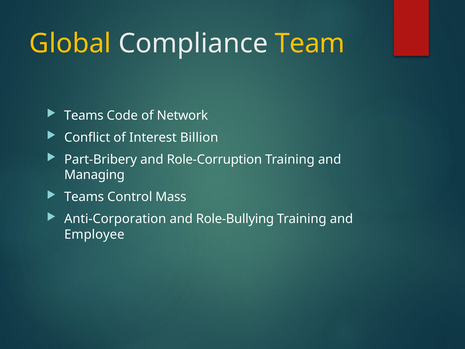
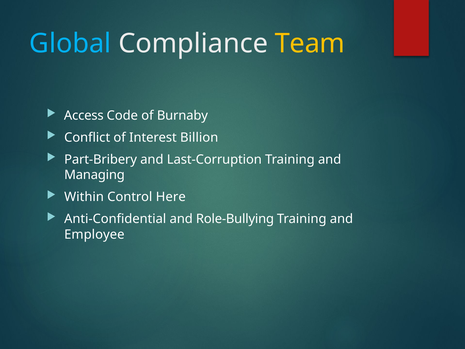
Global colour: yellow -> light blue (70, 44)
Teams: Teams -> Access (84, 115)
Network: Network -> Burnaby (182, 115)
Role-Corruption: Role-Corruption -> Last-Corruption (214, 159)
Teams: Teams -> Within (84, 197)
Mass: Mass -> Here (171, 197)
Anti-Corporation: Anti-Corporation -> Anti-Confidential (115, 219)
